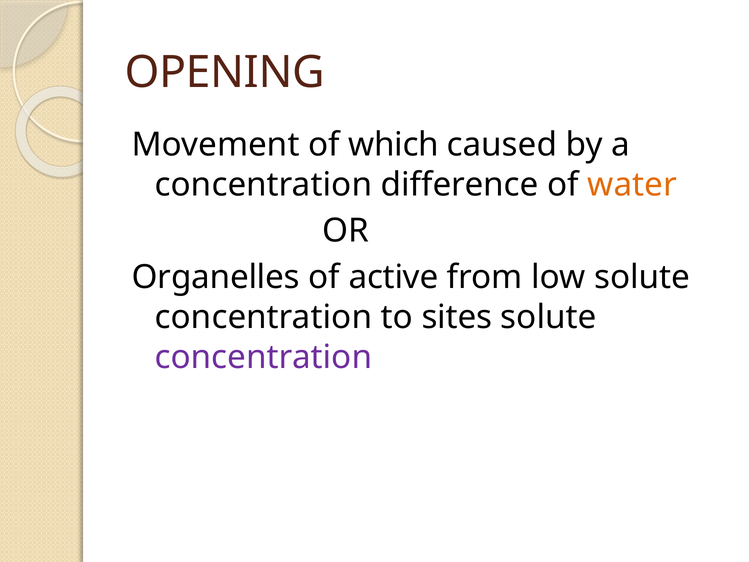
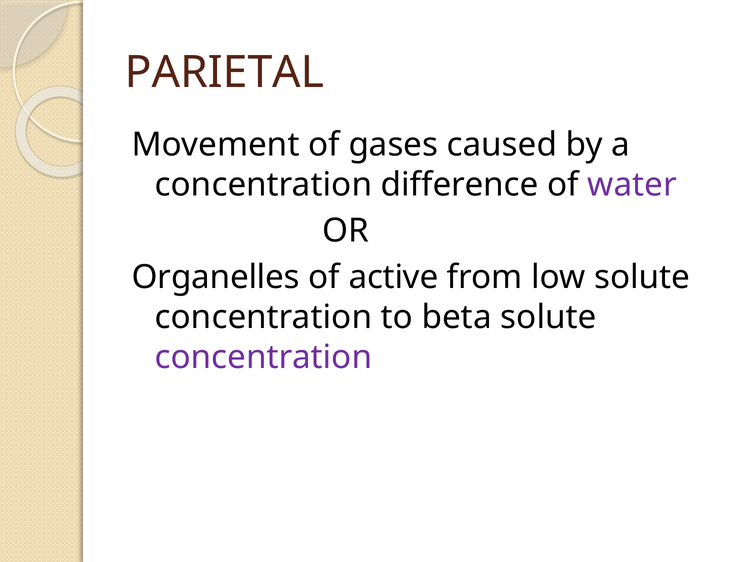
OPENING: OPENING -> PARIETAL (225, 72)
which: which -> gases (393, 145)
water colour: orange -> purple (632, 185)
sites: sites -> beta (457, 317)
